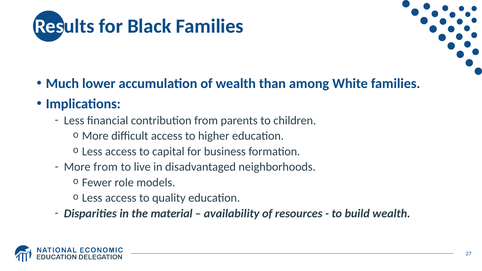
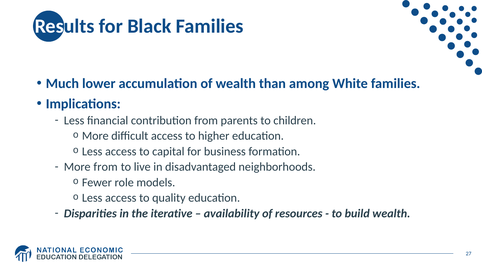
material: material -> iterative (172, 214)
